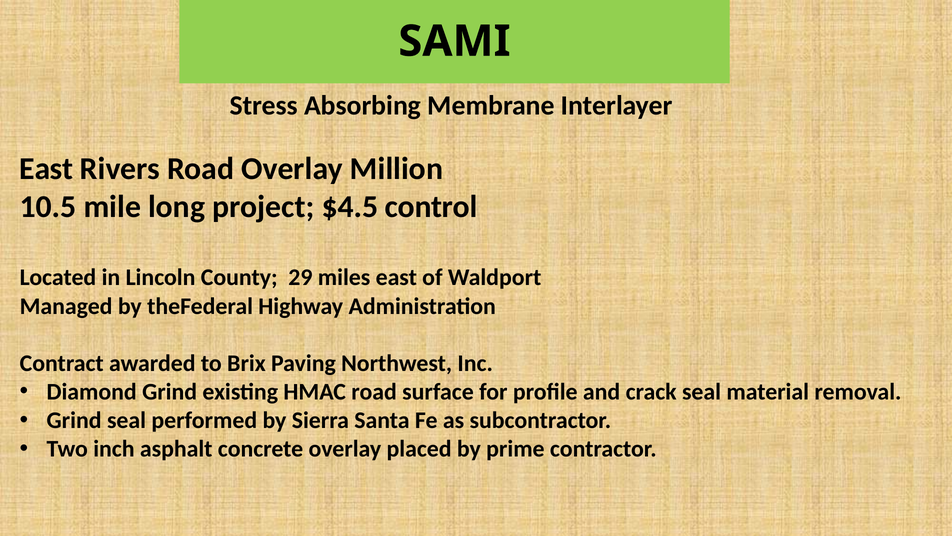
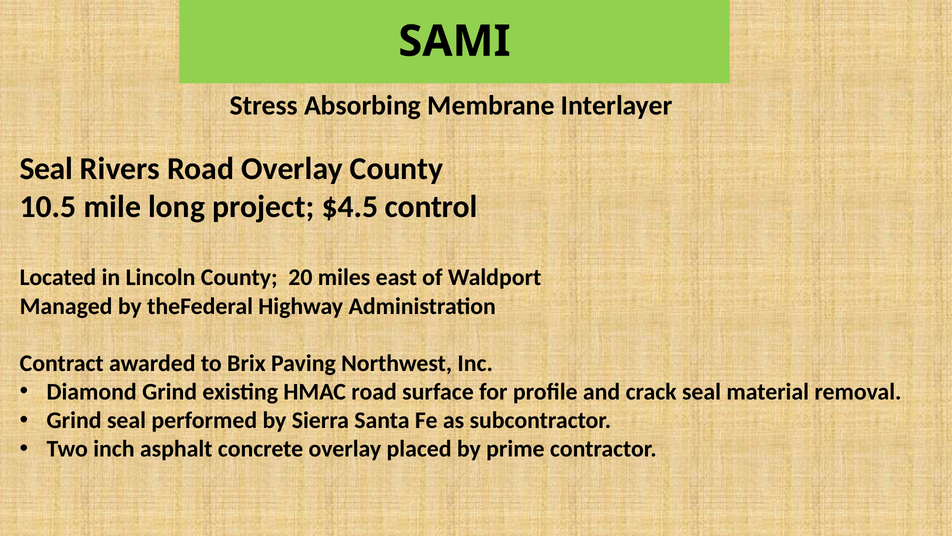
East: East -> Seal (46, 168)
Overlay Million: Million -> County (397, 168)
29: 29 -> 20 (300, 277)
